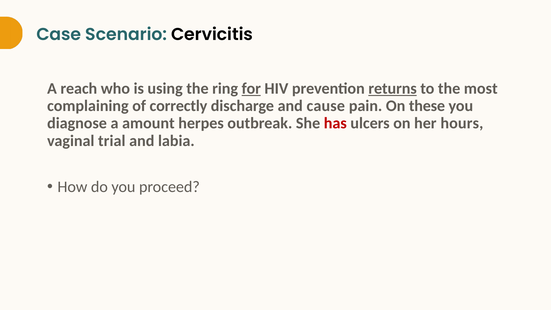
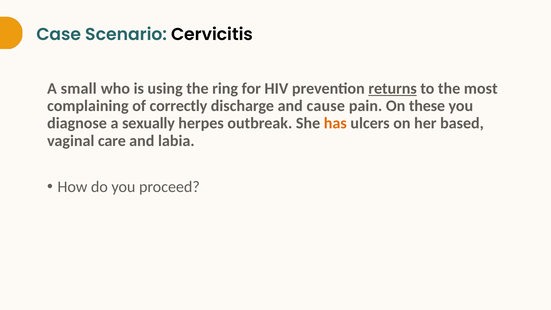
reach: reach -> small (79, 89)
for underline: present -> none (251, 89)
amount: amount -> sexually (148, 123)
has colour: red -> orange (335, 123)
hours: hours -> based (462, 123)
trial: trial -> care (112, 141)
